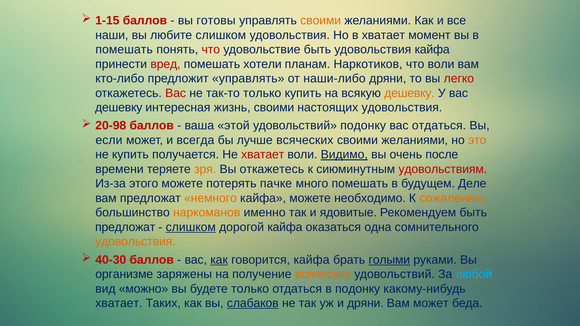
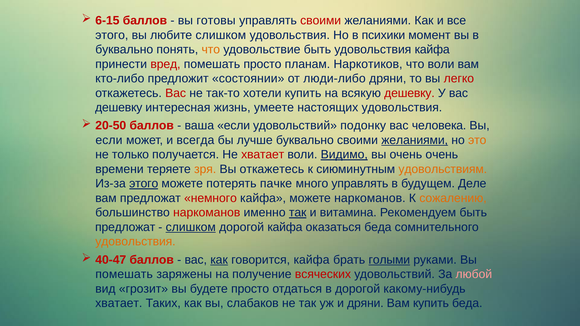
1-15: 1-15 -> 6-15 (107, 21)
своими colour: orange -> red (321, 21)
наши: наши -> этого (112, 35)
в хватает: хватает -> психики (383, 35)
помешать: помешать -> буквально (124, 50)
что colour: red -> orange (211, 50)
помешать хотели: хотели -> просто (262, 64)
предложит управлять: управлять -> состоянии (248, 79)
наши-либо: наши-либо -> люди-либо (334, 79)
так-то только: только -> хотели (262, 93)
дешевку colour: orange -> red (409, 93)
жизнь своими: своими -> умеете (274, 108)
20-98: 20-98 -> 20-50 (111, 126)
ваша этой: этой -> если (234, 126)
вас отдаться: отдаться -> человека (439, 126)
лучше всяческих: всяческих -> буквально (305, 140)
желаниями underline: none -> present (415, 140)
не купить: купить -> только (130, 155)
очень после: после -> очень (442, 155)
удовольствиям colour: red -> orange (443, 169)
этого underline: none -> present (144, 184)
много помешать: помешать -> управлять (360, 184)
немного colour: orange -> red (210, 198)
можете необходимо: необходимо -> наркоманов (370, 198)
наркоманов colour: orange -> red (207, 213)
так underline: none -> present (298, 213)
ядовитые: ядовитые -> витамина (348, 213)
оказаться одна: одна -> беда (378, 227)
40-30: 40-30 -> 40-47 (111, 260)
организме: организме -> помешать (124, 274)
всяческих colour: orange -> red (323, 274)
любой colour: light blue -> pink (474, 274)
можно: можно -> грозит (143, 289)
будете только: только -> просто (250, 289)
в подонку: подонку -> дорогой (358, 289)
слабаков underline: present -> none (253, 303)
Вам может: может -> купить (431, 303)
